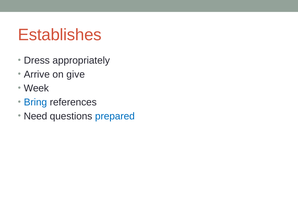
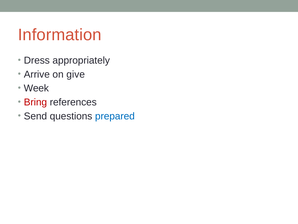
Establishes: Establishes -> Information (60, 35)
Bring colour: blue -> red (35, 102)
Need: Need -> Send (35, 116)
